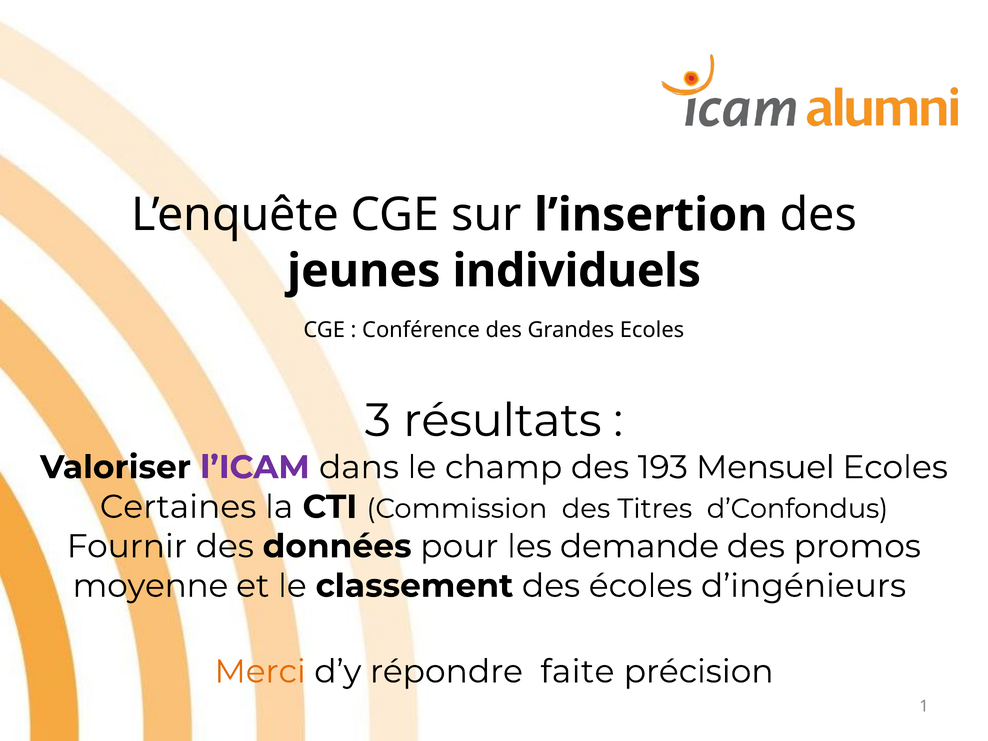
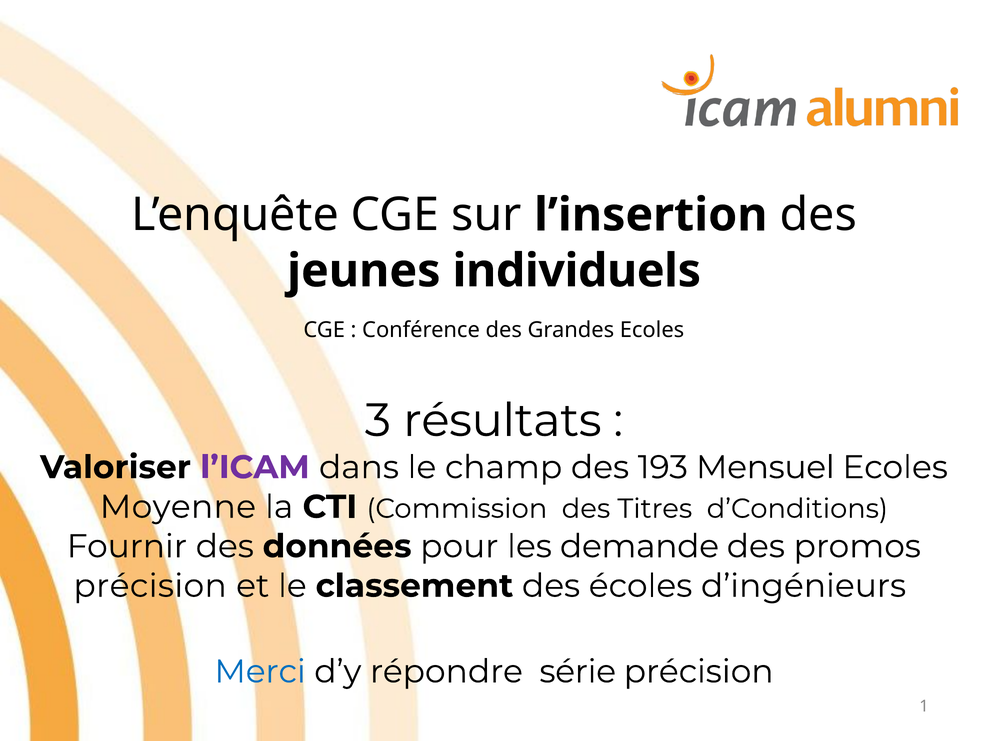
Certaines: Certaines -> Moyenne (178, 507)
d’Confondus: d’Confondus -> d’Conditions (797, 509)
moyenne: moyenne -> précision (150, 586)
Merci colour: orange -> blue (260, 672)
faite: faite -> série (578, 672)
